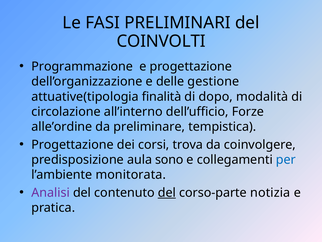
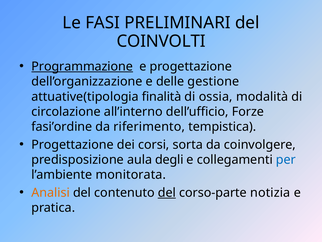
Programmazione underline: none -> present (82, 66)
dopo: dopo -> ossia (216, 96)
alle’ordine: alle’ordine -> fasi’ordine (62, 126)
preliminare: preliminare -> riferimento (149, 126)
trova: trova -> sorta (188, 144)
sono: sono -> degli (169, 159)
Analisi colour: purple -> orange (51, 192)
